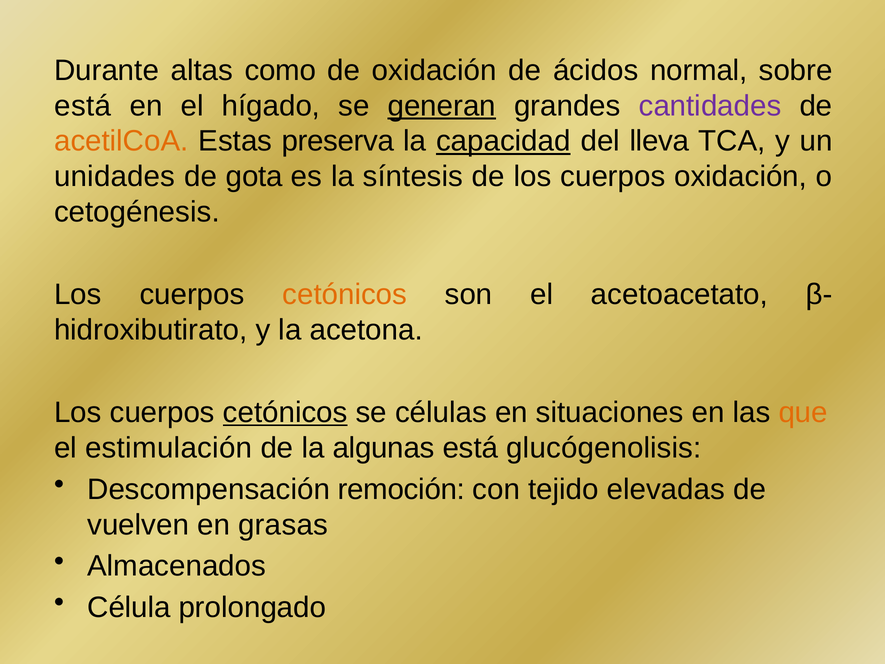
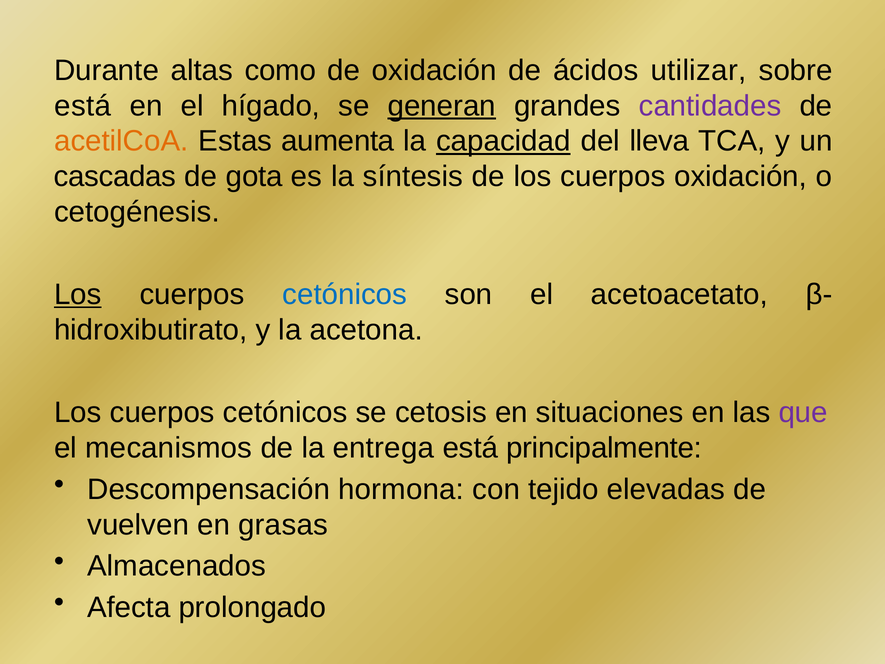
normal: normal -> utilizar (698, 70)
preserva: preserva -> aumenta (338, 141)
unidades: unidades -> cascadas (115, 177)
Los underline: none -> present (78, 295)
cetónicos colour: orange -> blue (345, 295)
cetónicos underline: present -> none (285, 412)
células: células -> cetosis (441, 412)
que colour: orange -> purple (803, 412)
estimulación: estimulación -> mecanismos (169, 448)
algunas: algunas -> entrega (383, 448)
glucógenolisis: glucógenolisis -> principalmente (604, 448)
remoción: remoción -> hormona (401, 489)
Célula: Célula -> Afecta (129, 607)
